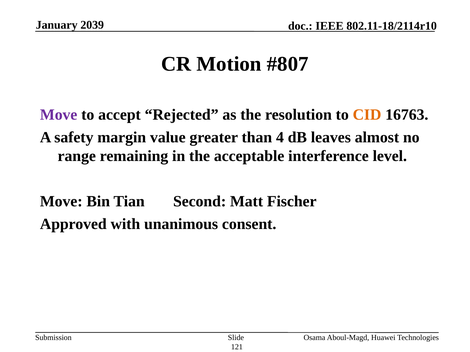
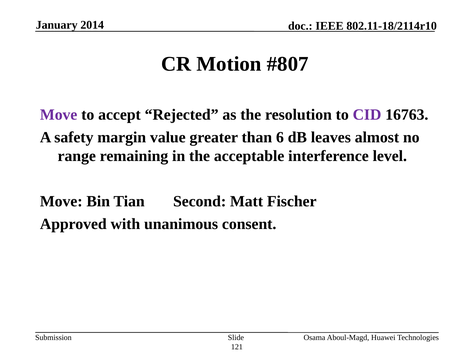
2039: 2039 -> 2014 (92, 25)
CID colour: orange -> purple (367, 115)
4: 4 -> 6 (280, 137)
